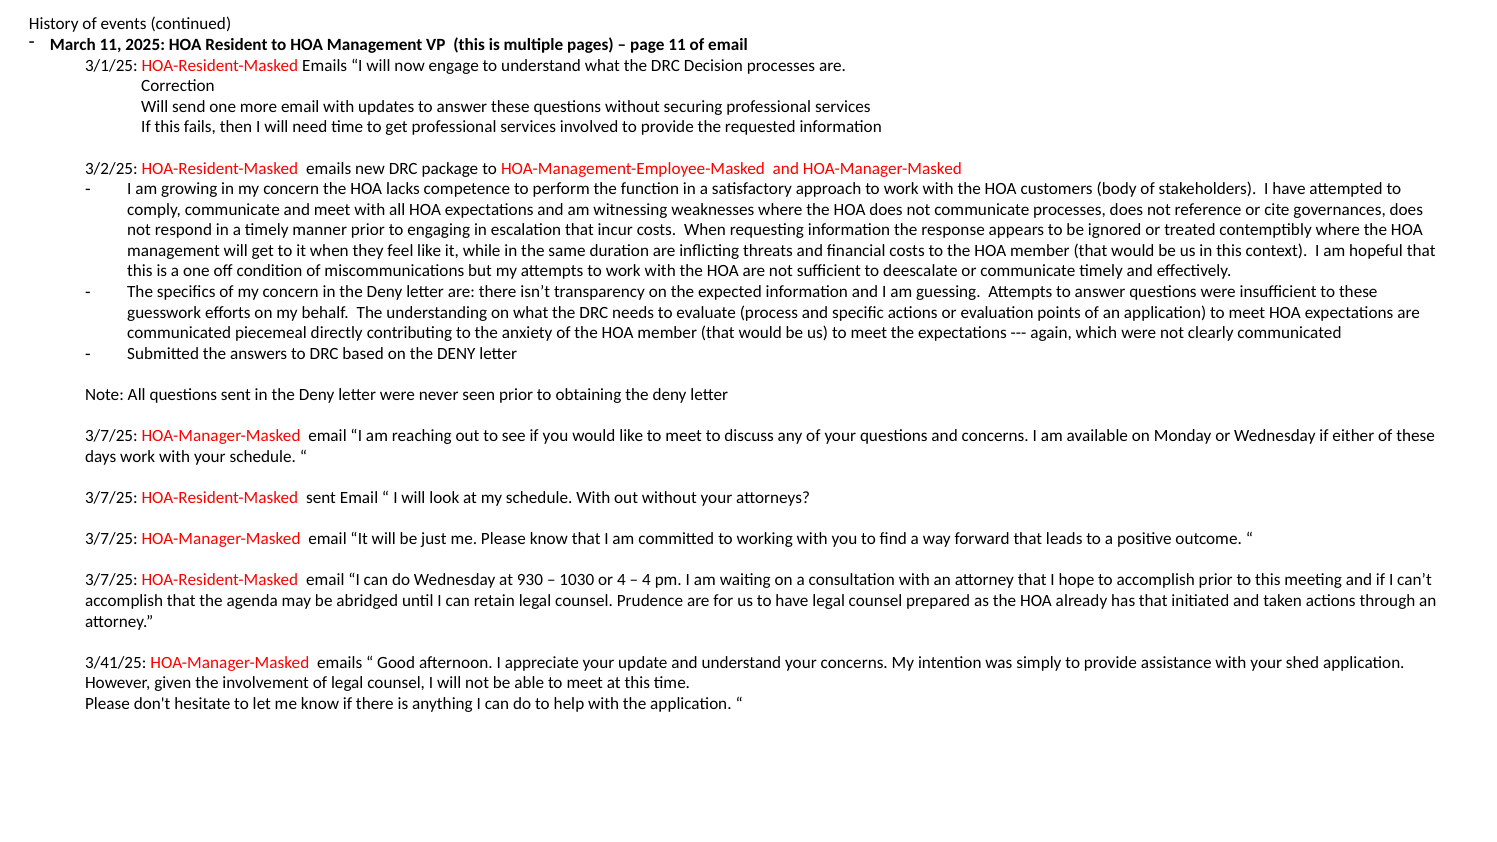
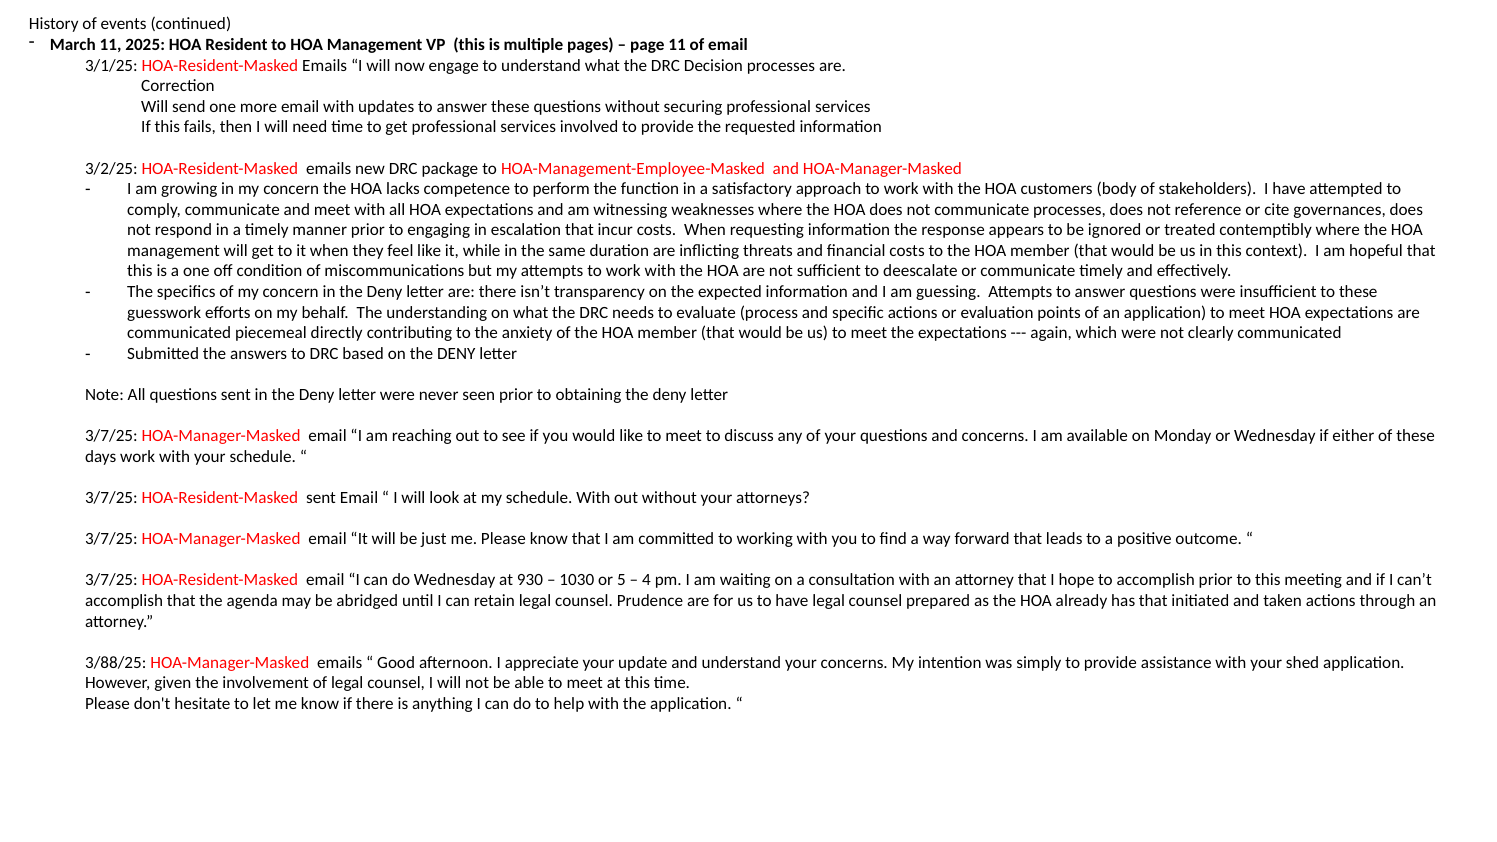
or 4: 4 -> 5 (621, 580)
3/41/25: 3/41/25 -> 3/88/25 (116, 663)
